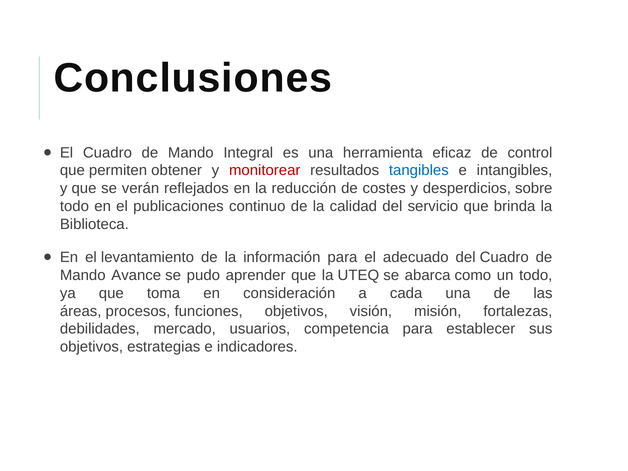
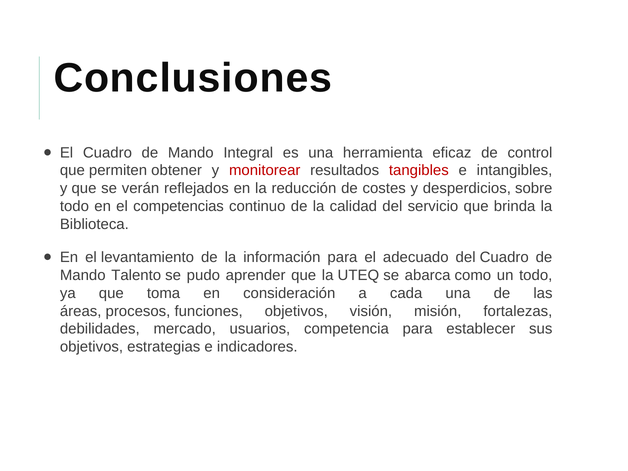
tangibles colour: blue -> red (419, 171)
publicaciones: publicaciones -> competencias (179, 206)
Avance: Avance -> Talento (136, 275)
